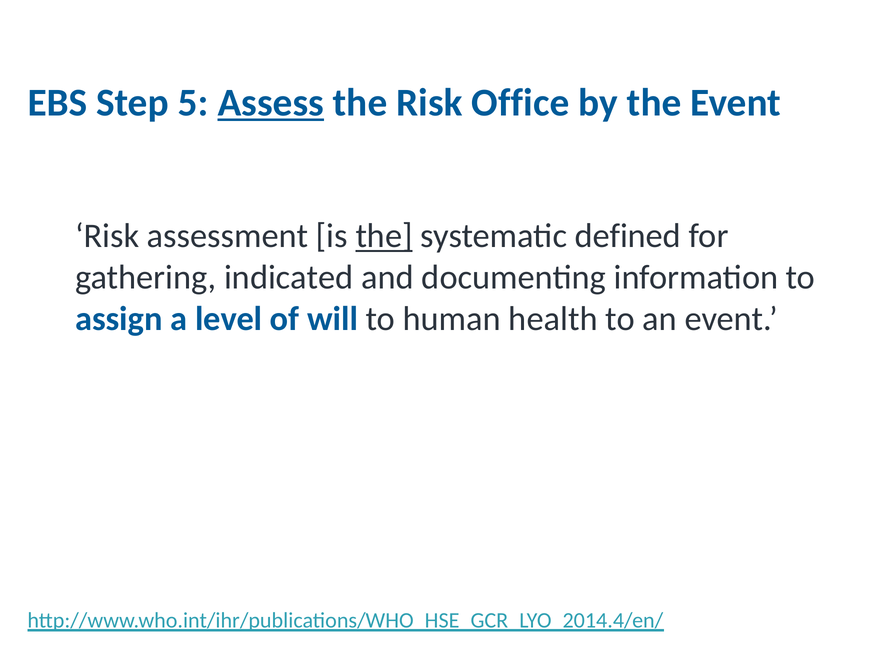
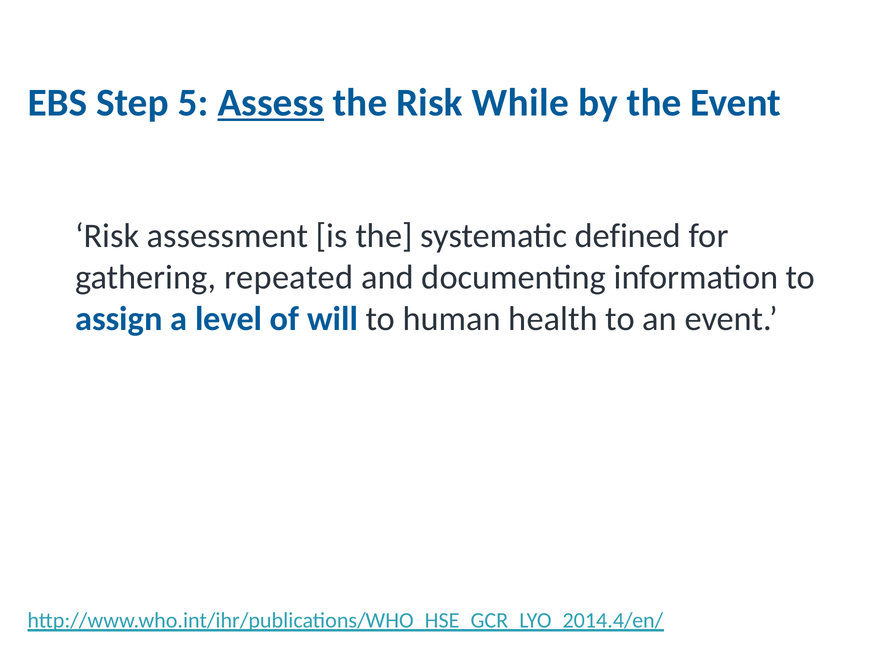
Office: Office -> While (520, 103)
the underline: present -> none (384, 236)
indicated: indicated -> repeated (289, 277)
